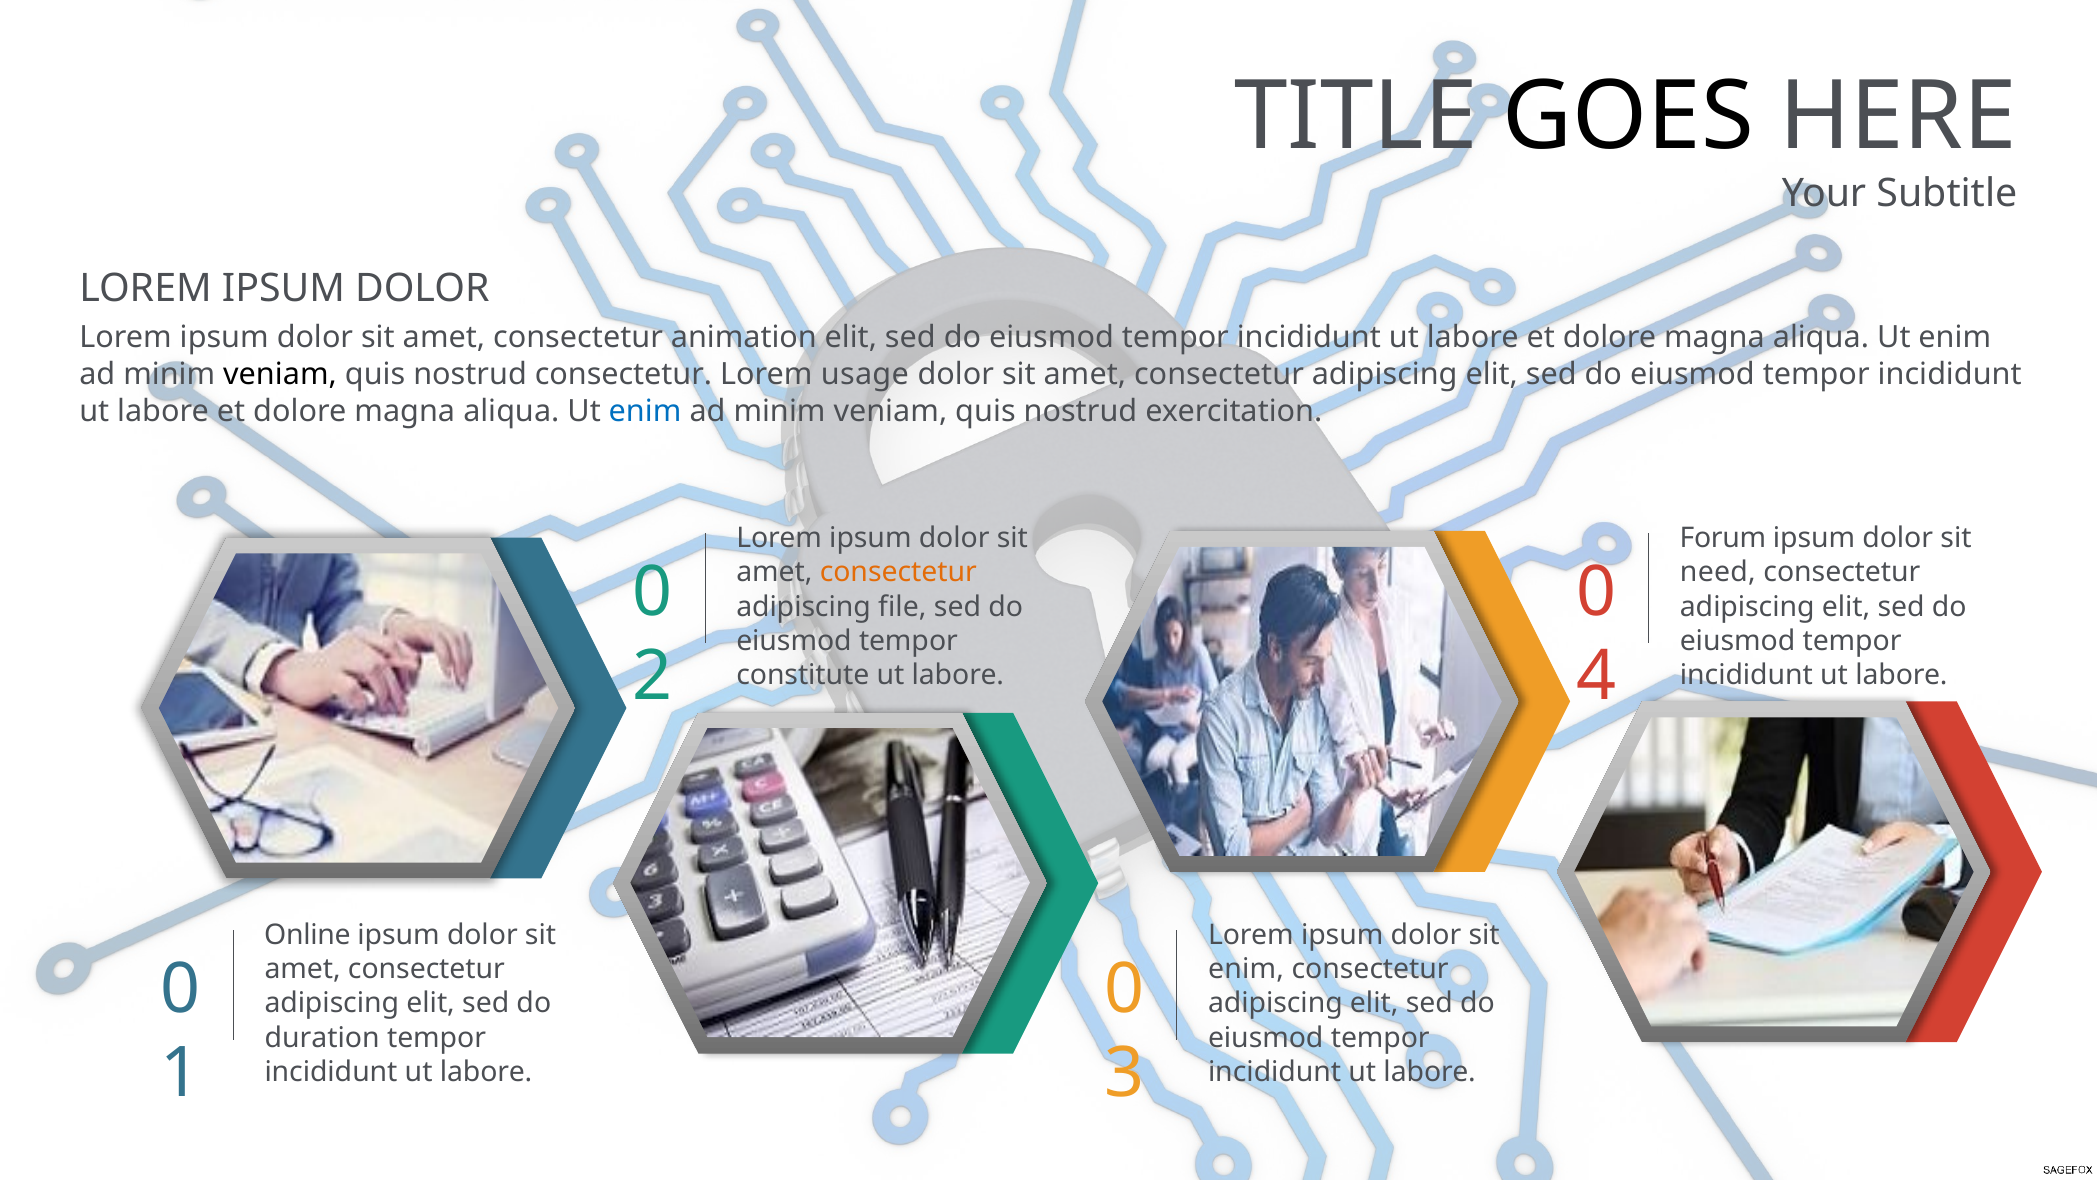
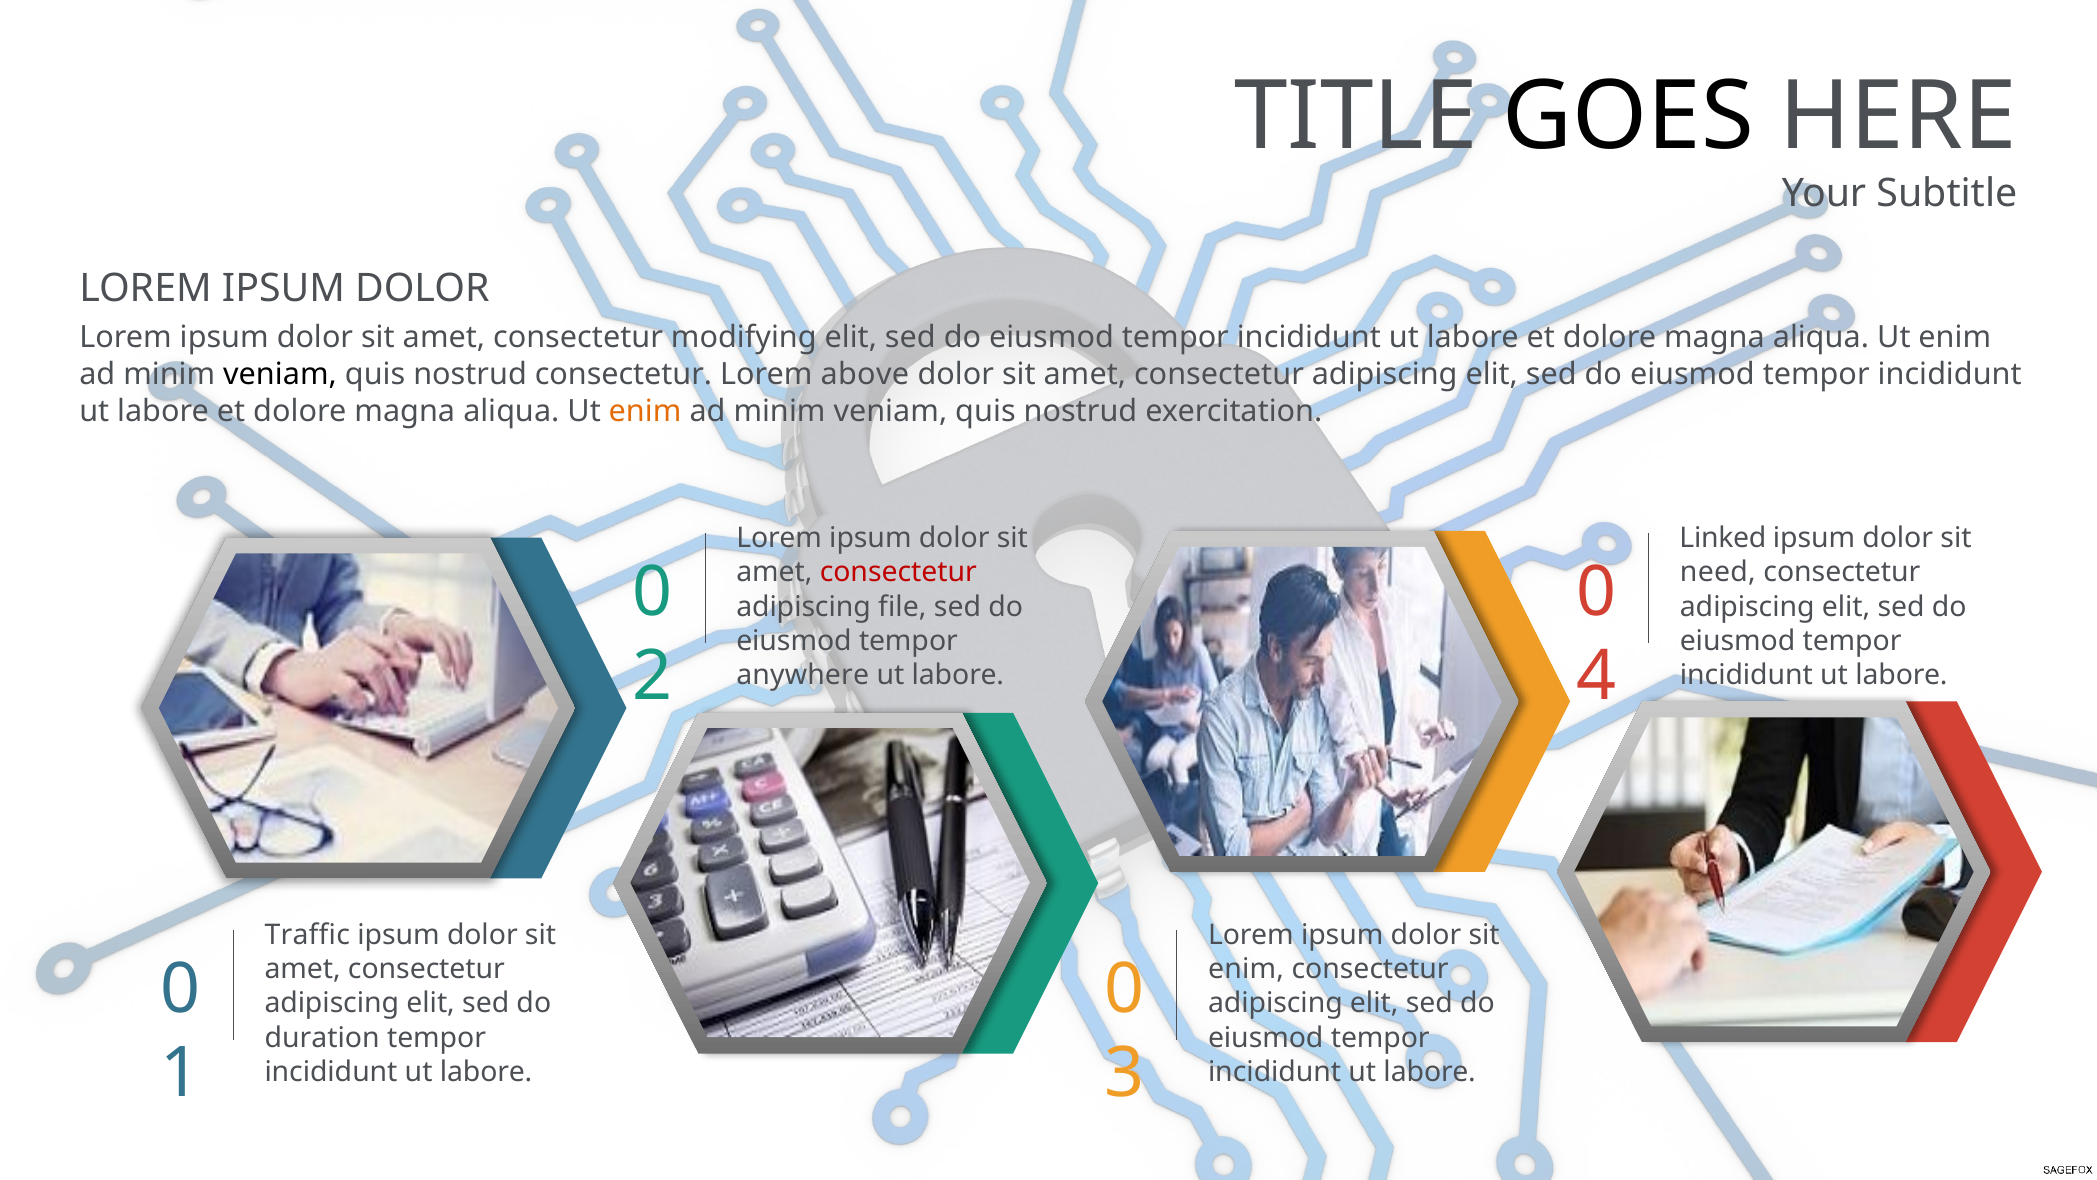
animation: animation -> modifying (744, 338)
usage: usage -> above (865, 374)
enim colour: blue -> orange (645, 411)
Forum: Forum -> Linked (1723, 538)
consectetur colour: orange -> red (898, 572)
constitute: constitute -> anywhere (803, 675)
Online: Online -> Traffic (307, 935)
